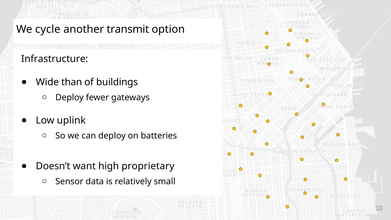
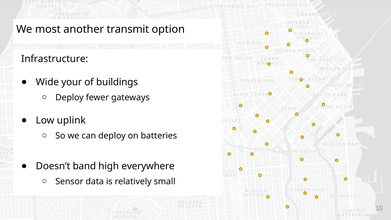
cycle: cycle -> most (48, 29)
than: than -> your (72, 82)
want: want -> band (84, 166)
proprietary: proprietary -> everywhere (148, 166)
